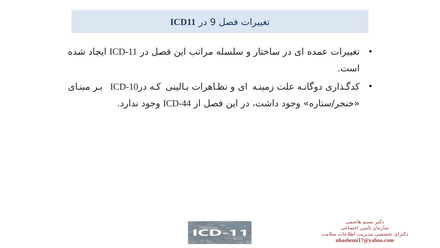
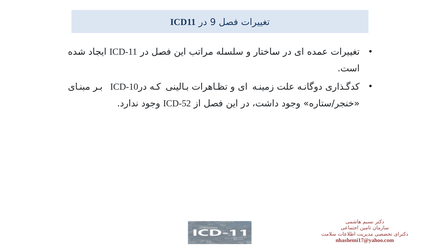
ICD-44: ICD-44 -> ICD-52 (177, 103)
